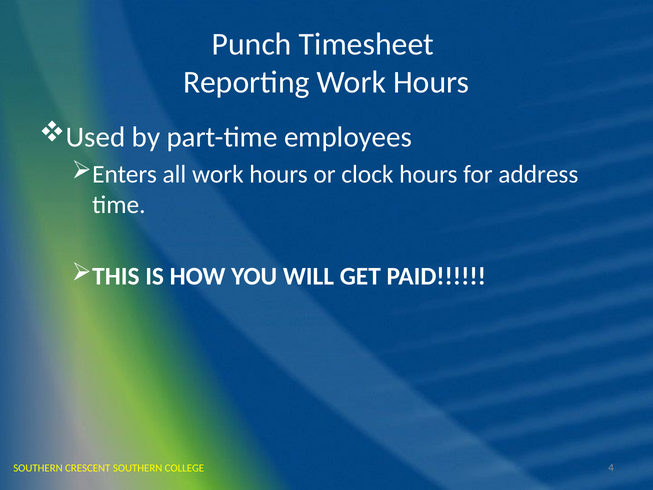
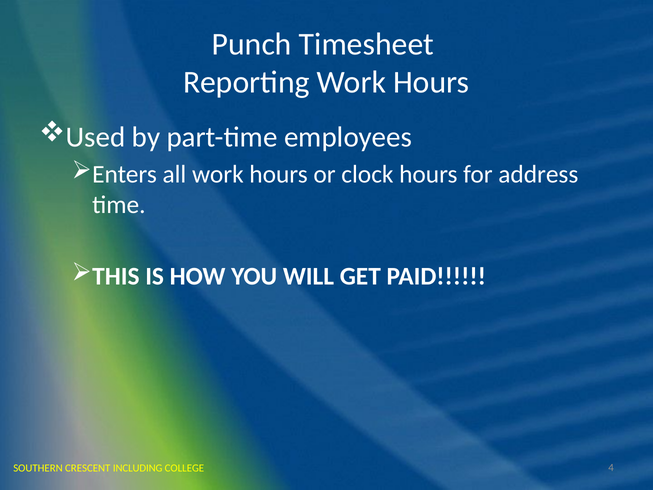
CRESCENT SOUTHERN: SOUTHERN -> INCLUDING (138, 468)
